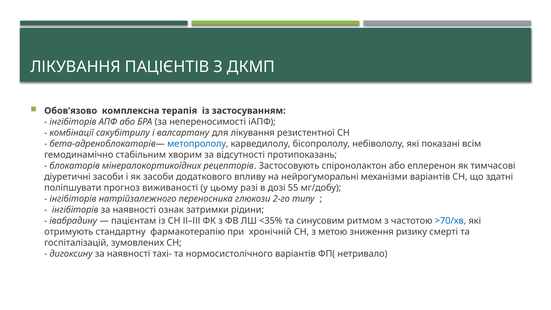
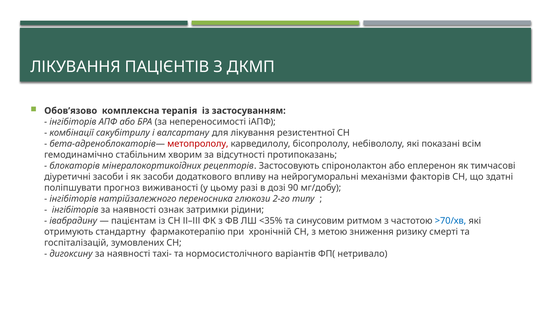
метопрололу colour: blue -> red (198, 144)
механізми варіантів: варіантів -> факторів (430, 177)
55: 55 -> 90 (293, 188)
